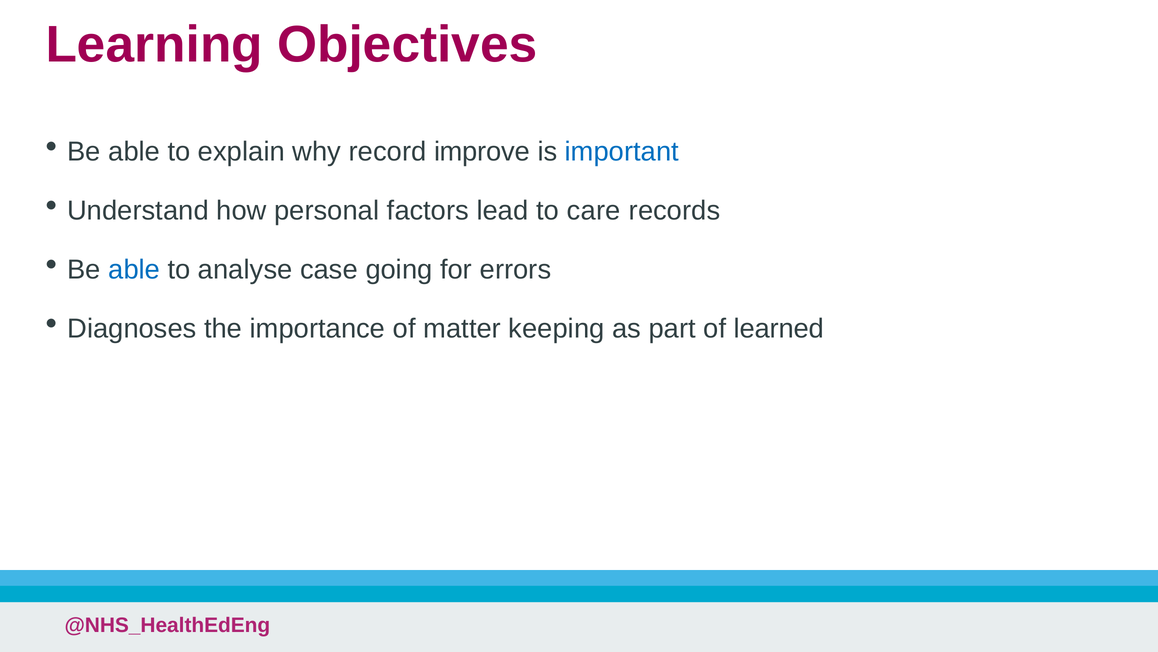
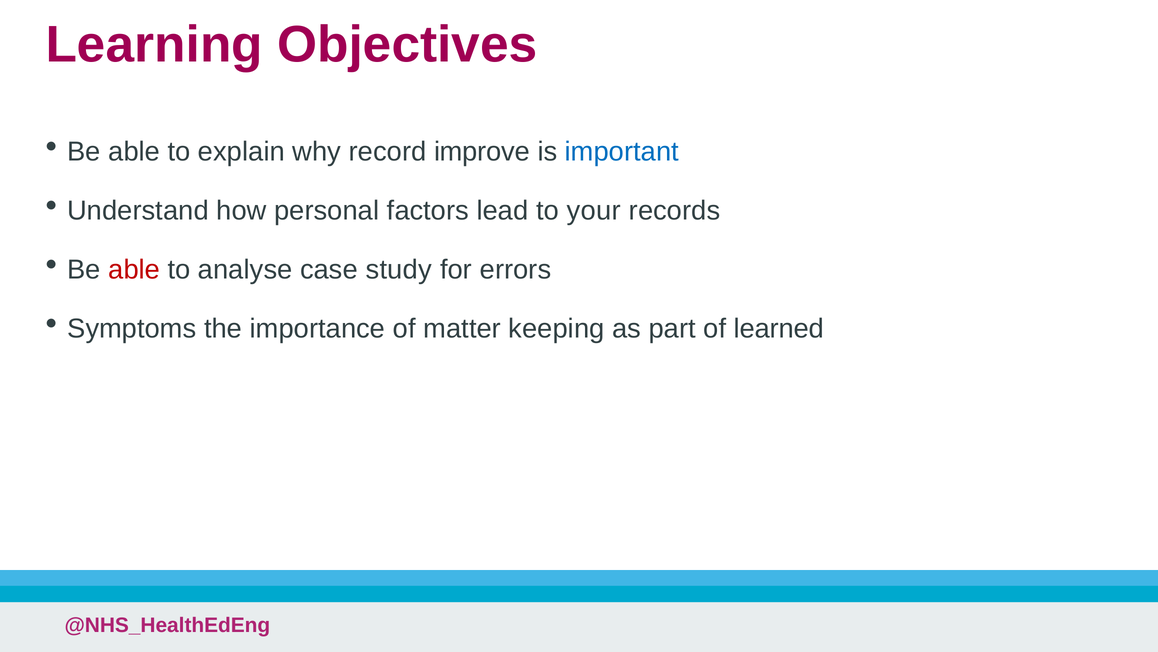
care: care -> your (594, 210)
able colour: blue -> red (134, 270)
going: going -> study (399, 270)
Diagnoses: Diagnoses -> Symptoms (132, 329)
